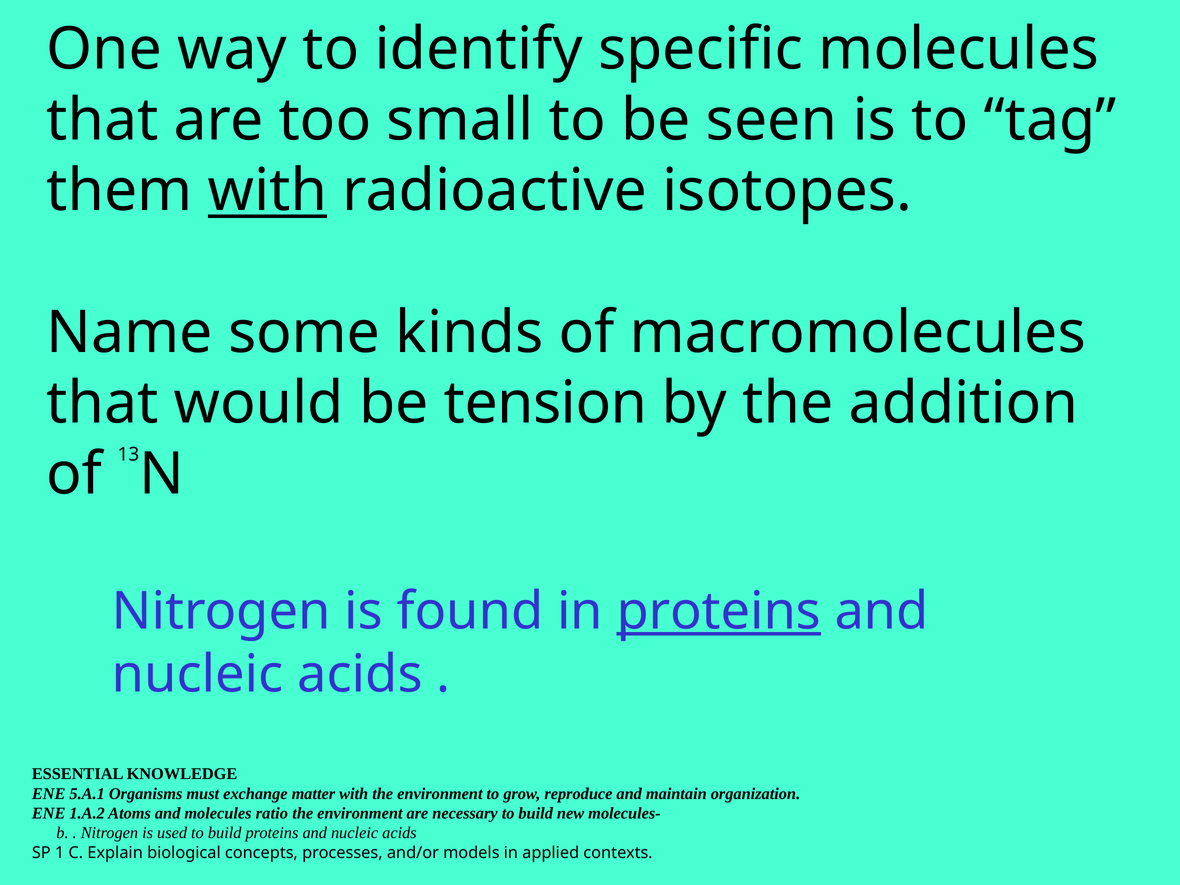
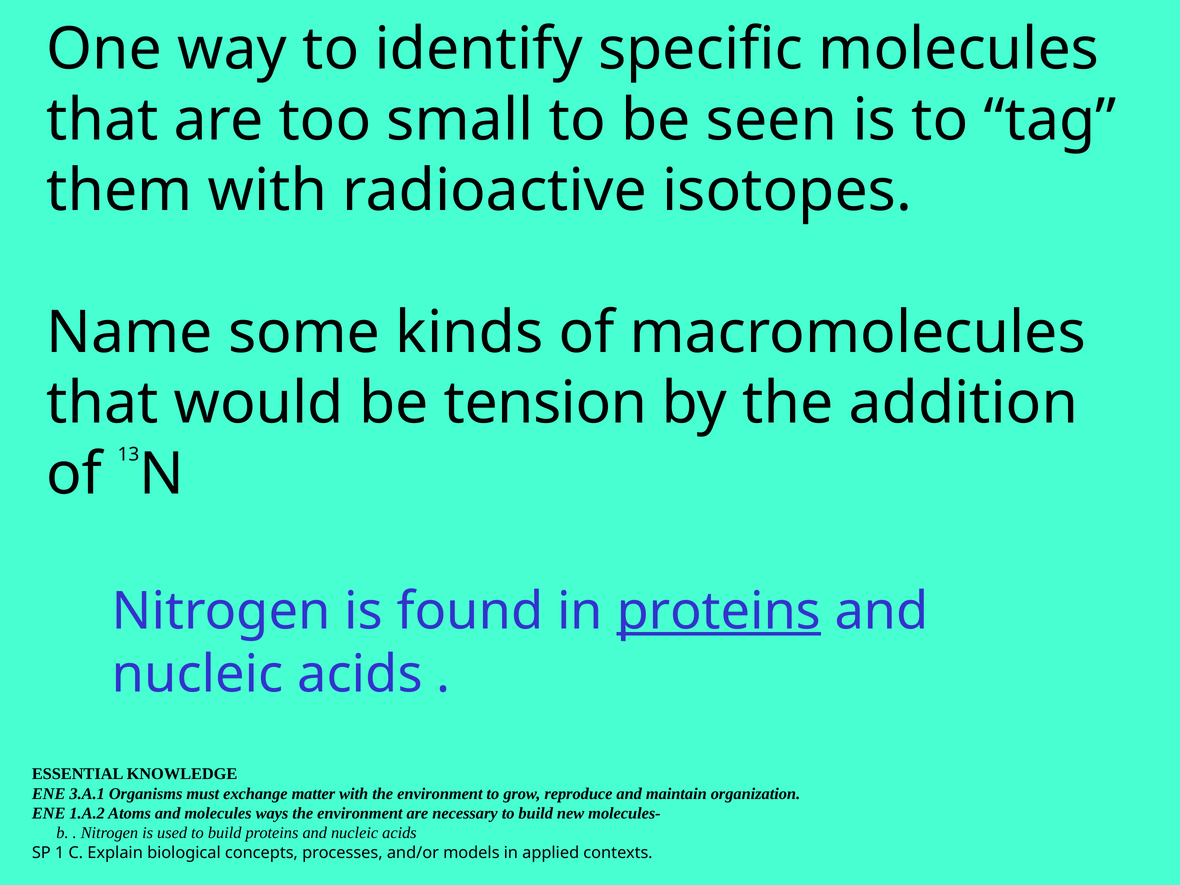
with underline: present -> none (267, 191)
5.A.1: 5.A.1 -> 3.A.1 (87, 794)
ratio: ratio -> ways (272, 813)
